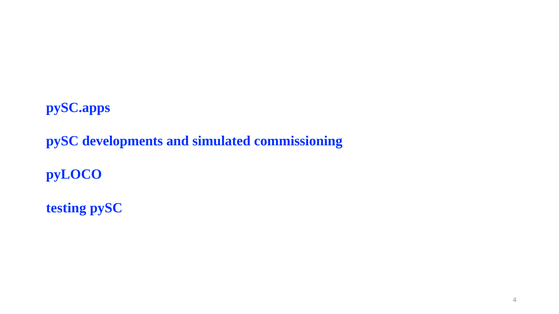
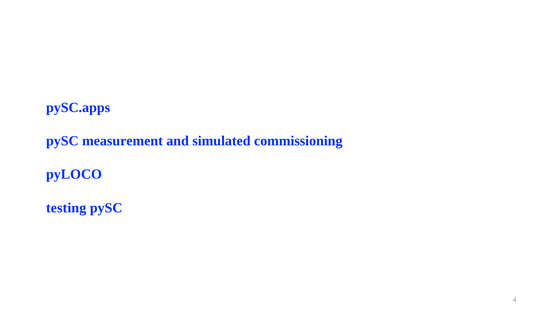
developments: developments -> measurement (122, 141)
